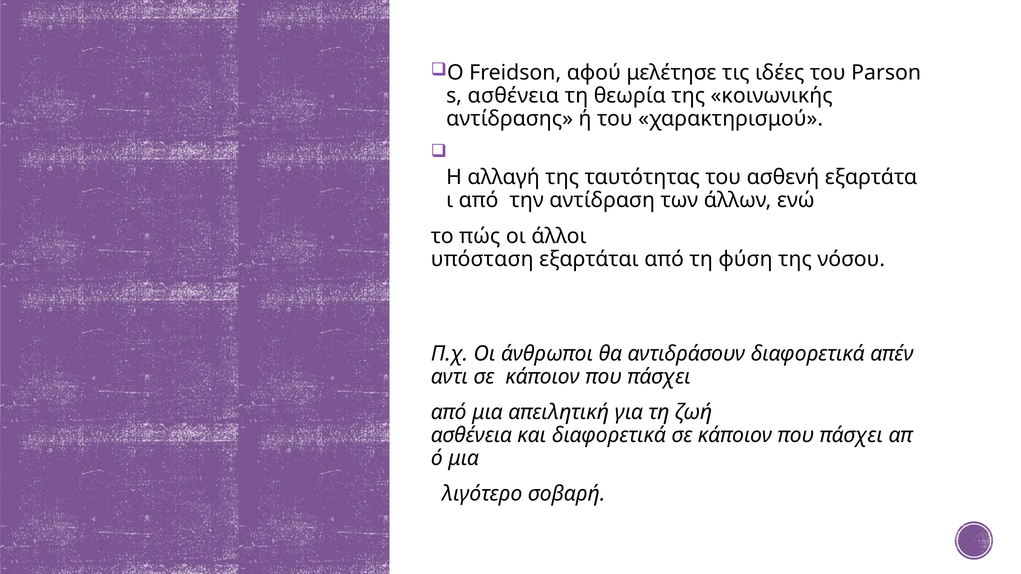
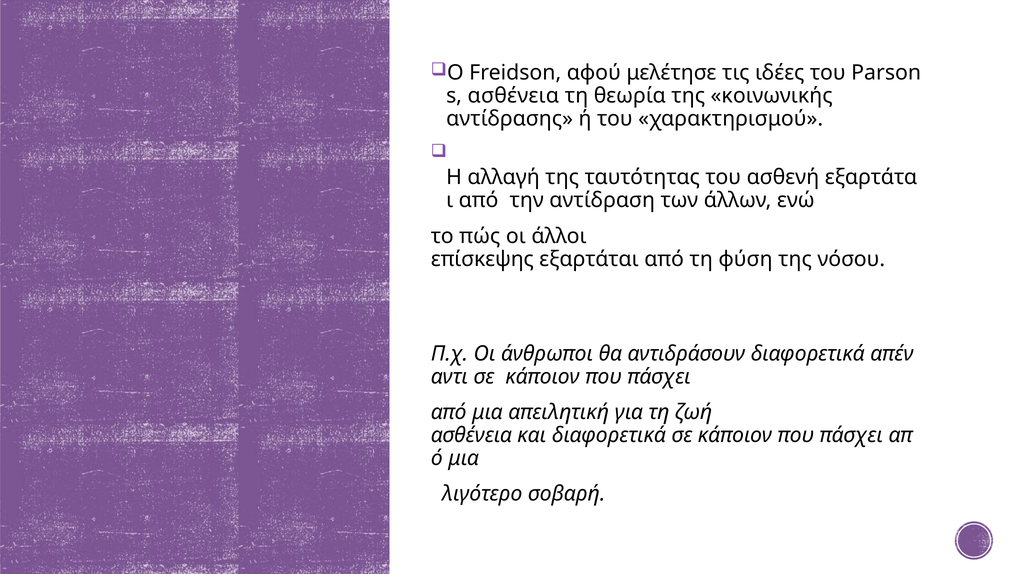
υπόσταση: υπόσταση -> επίσκεψης (482, 259)
